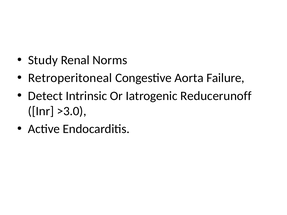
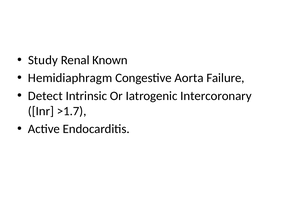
Norms: Norms -> Known (110, 60)
Retroperitoneal: Retroperitoneal -> Hemidiaphragm (70, 78)
Reducerunoff: Reducerunoff -> Intercoronary (216, 96)
>3.0: >3.0 -> >1.7 (72, 111)
